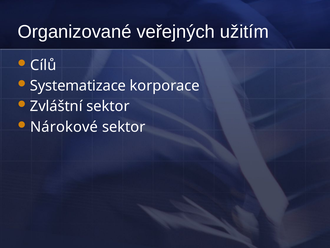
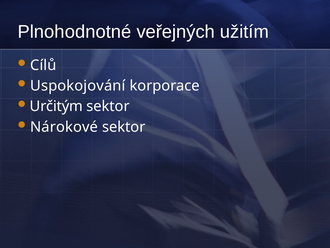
Organizované: Organizované -> Plnohodnotné (74, 32)
Systematizace: Systematizace -> Uspokojování (78, 86)
Zvláštní: Zvláštní -> Určitým (56, 106)
